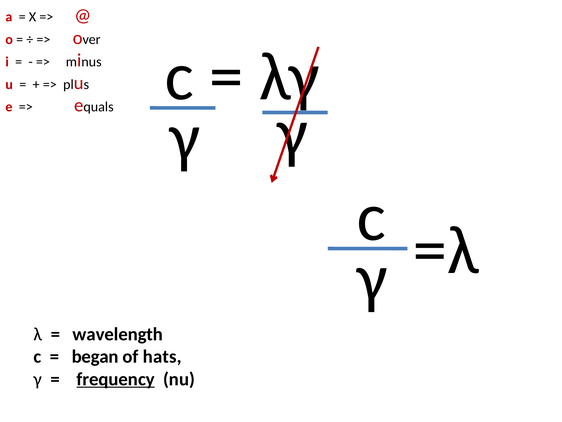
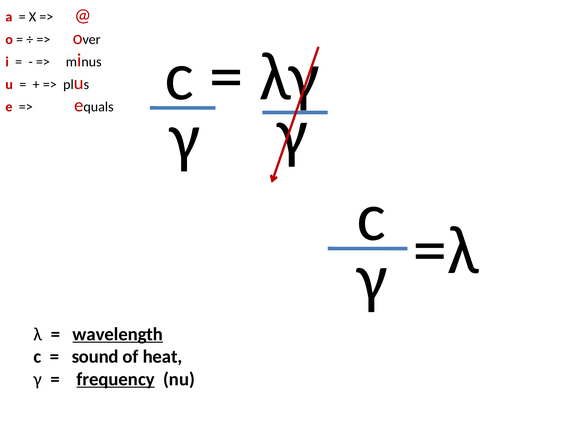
wavelength underline: none -> present (118, 334)
began: began -> sound (95, 356)
hats: hats -> heat (162, 356)
